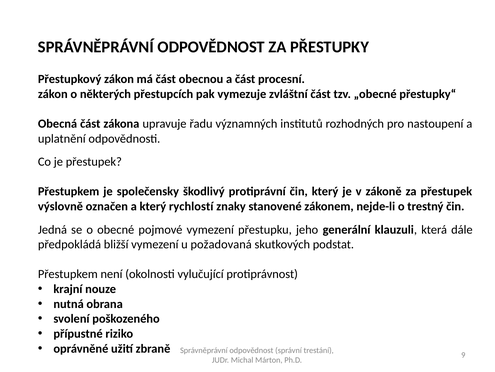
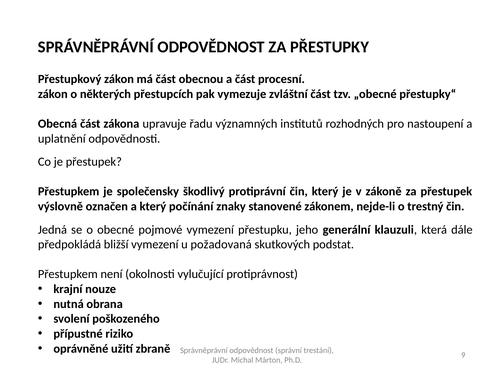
rychlostí: rychlostí -> počínání (191, 206)
